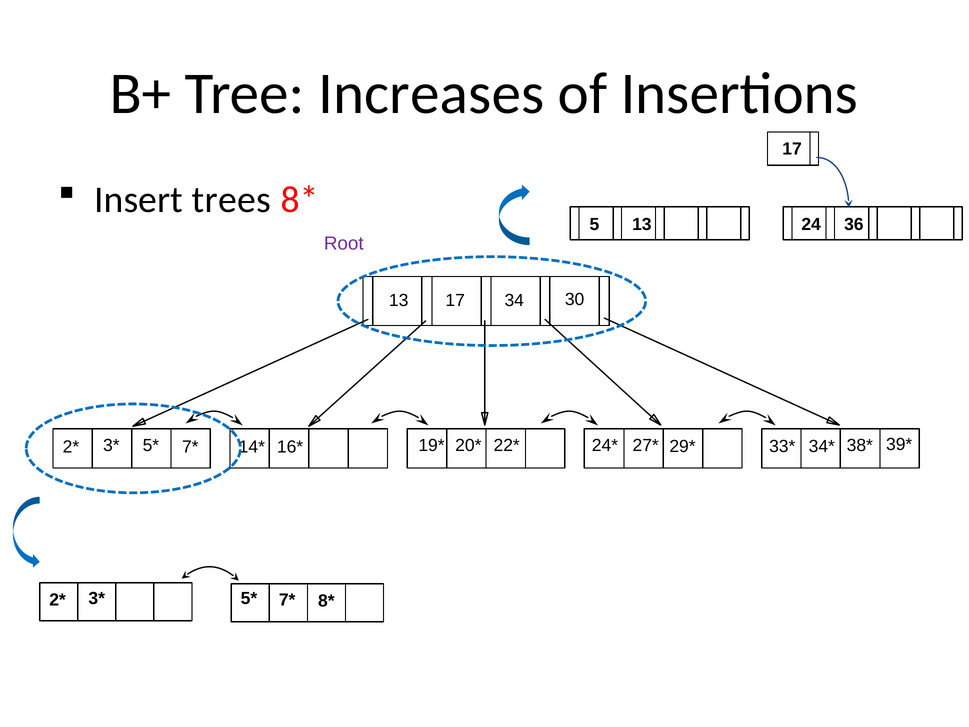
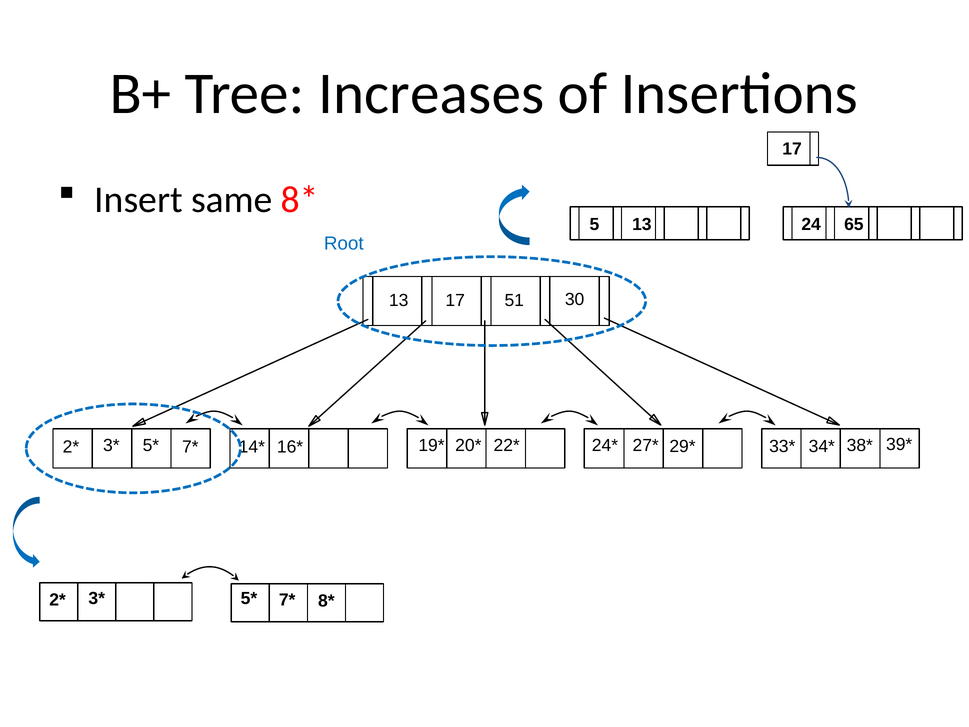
trees: trees -> same (232, 200)
36: 36 -> 65 (854, 224)
Root colour: purple -> blue (344, 244)
34: 34 -> 51 (514, 300)
